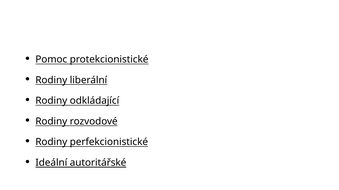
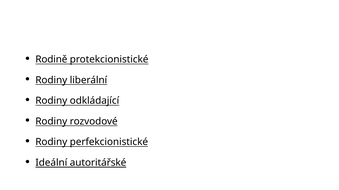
Pomoc: Pomoc -> Rodině (51, 60)
